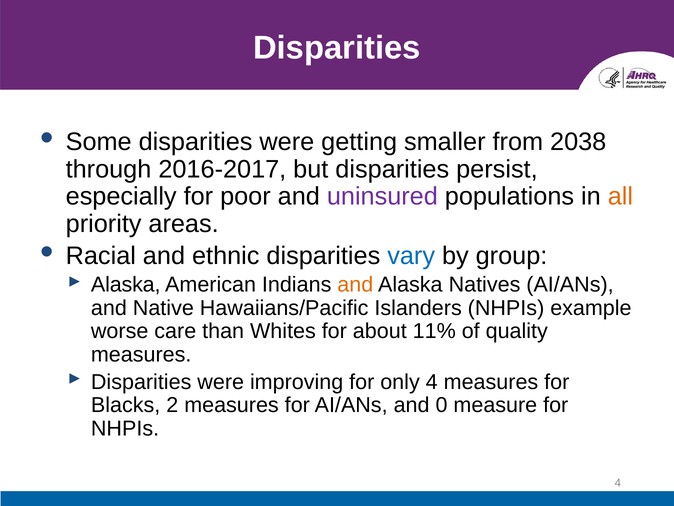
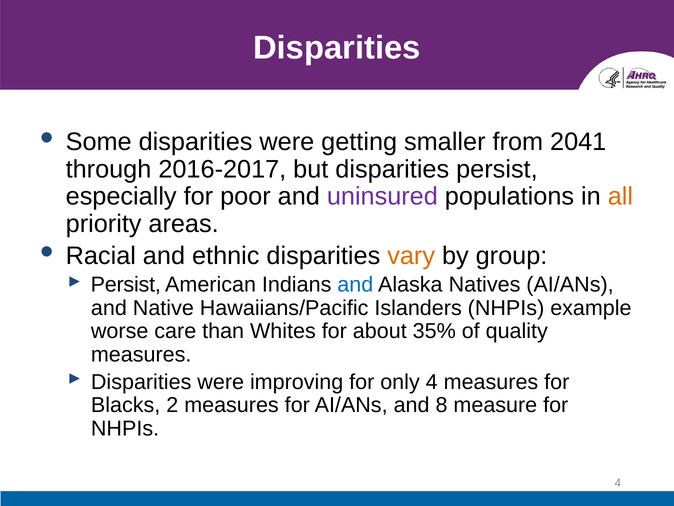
2038: 2038 -> 2041 (578, 142)
vary colour: blue -> orange (411, 256)
Alaska: Alaska -> Persist (126, 285)
and colour: orange -> blue (355, 285)
11%: 11% -> 35% (434, 331)
0: 0 -> 8 (442, 405)
